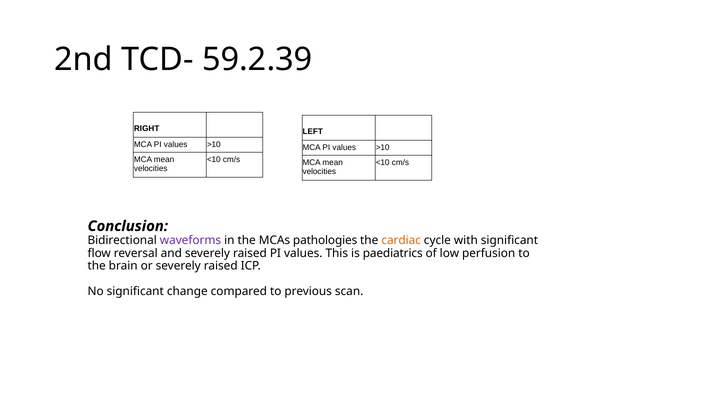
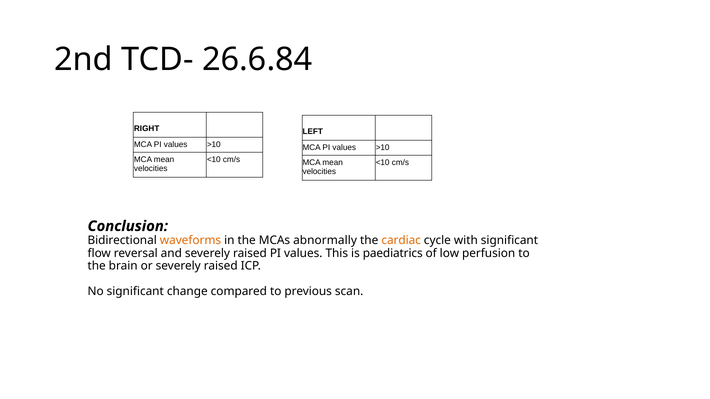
59.2.39: 59.2.39 -> 26.6.84 (257, 60)
waveforms colour: purple -> orange (191, 241)
pathologies: pathologies -> abnormally (325, 241)
